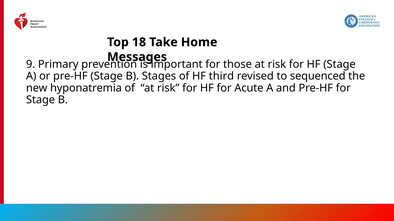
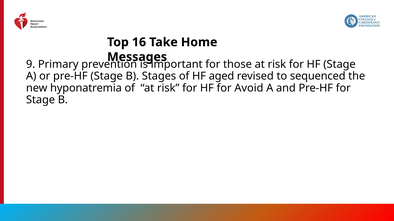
18: 18 -> 16 (139, 42)
third: third -> aged (222, 76)
Acute: Acute -> Avoid (249, 88)
